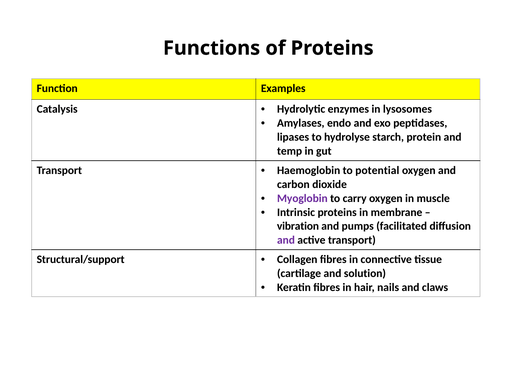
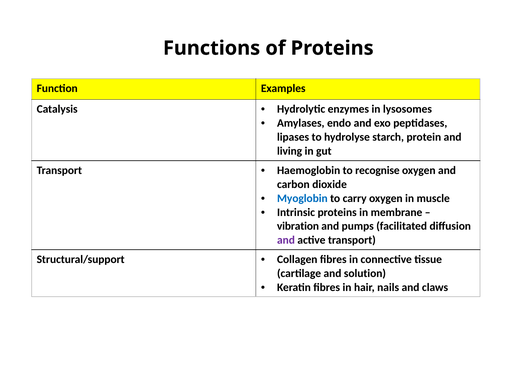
temp: temp -> living (290, 151)
potential: potential -> recognise (377, 170)
Myoglobin colour: purple -> blue (302, 198)
